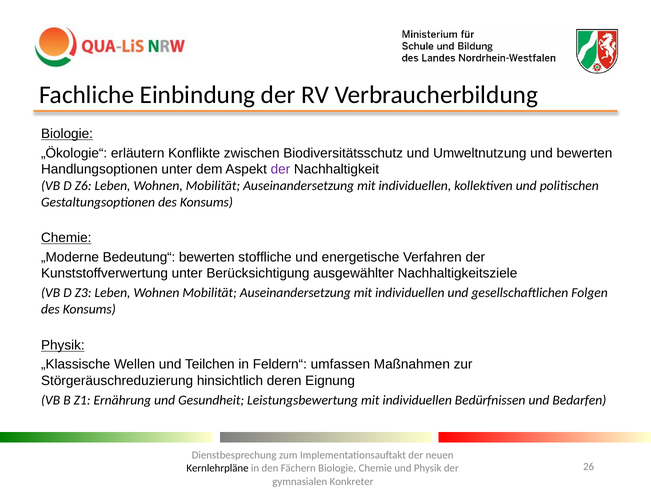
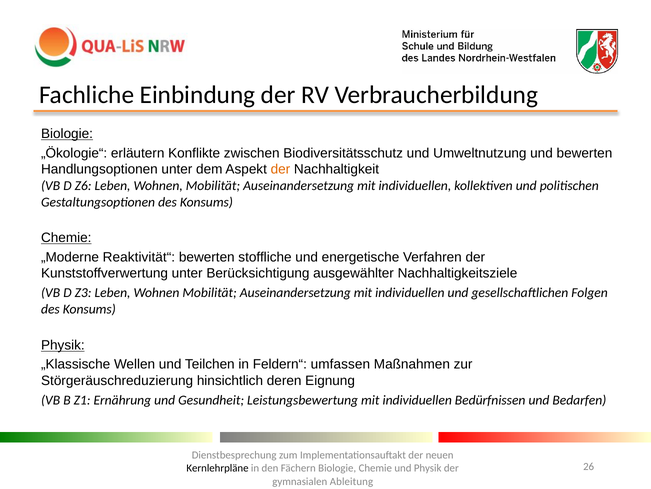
der colour: purple -> orange (280, 169)
Bedeutung“: Bedeutung“ -> Reaktivität“ (139, 257)
Konkreter: Konkreter -> Ableitung (351, 481)
